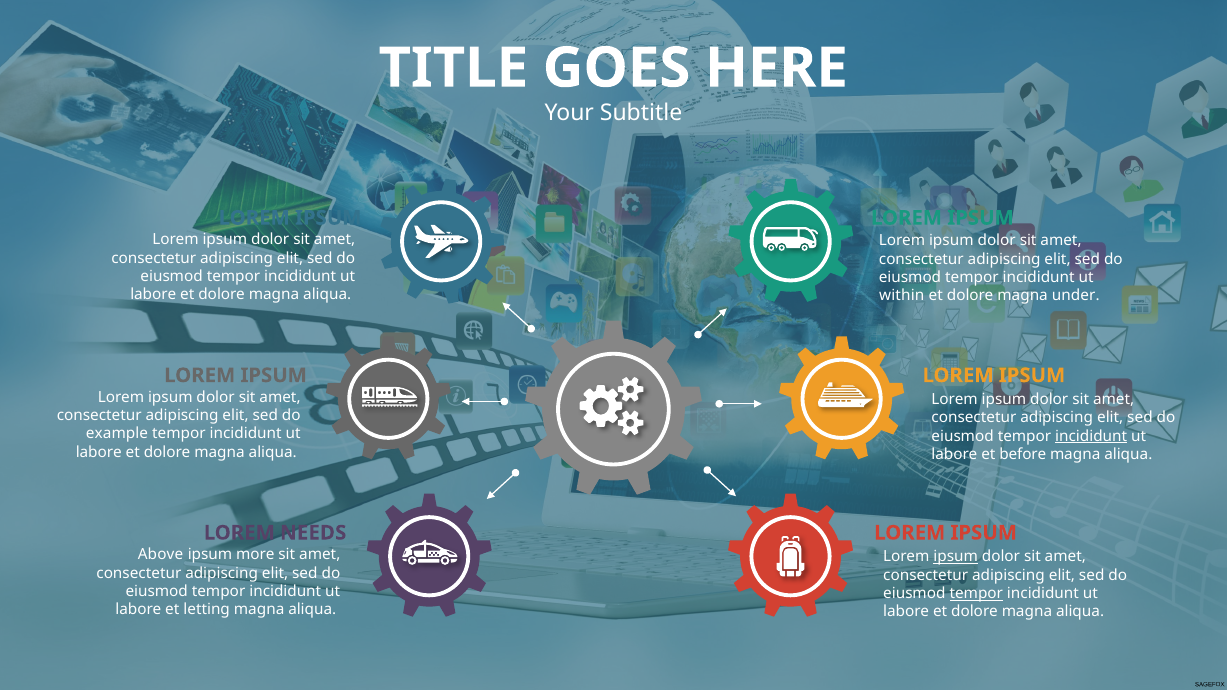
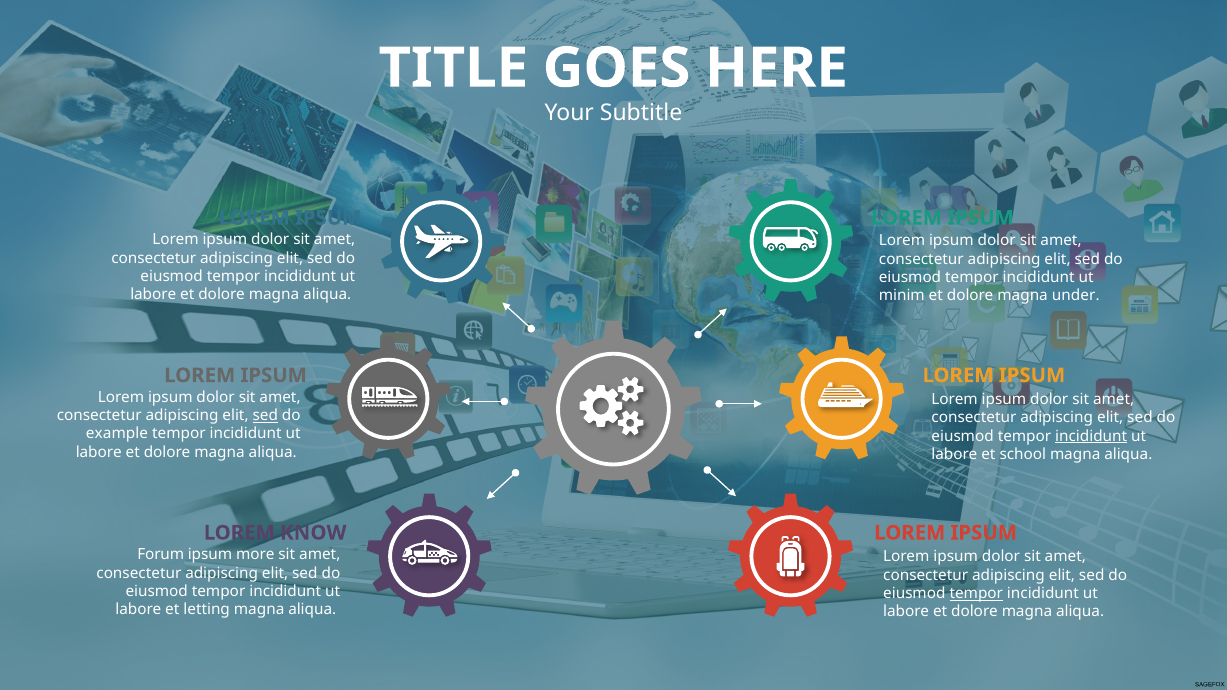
within: within -> minim (902, 296)
sed underline: none -> present (265, 416)
before: before -> school (1023, 455)
NEEDS: NEEDS -> KNOW (313, 533)
Above: Above -> Forum (161, 555)
ipsum underline: present -> none (956, 557)
